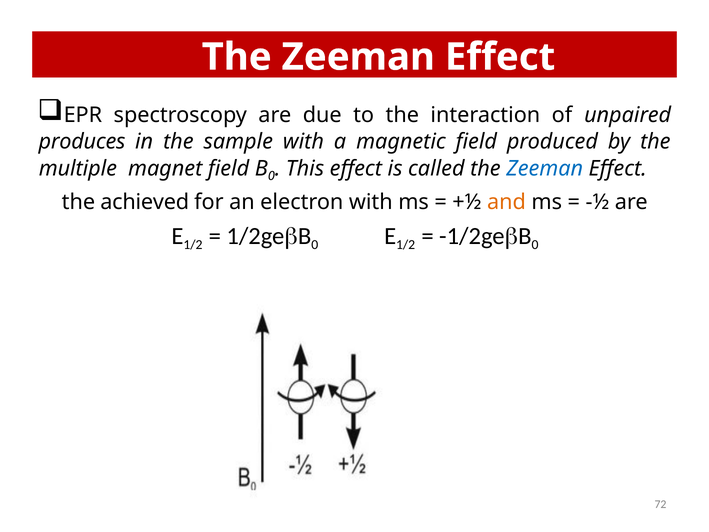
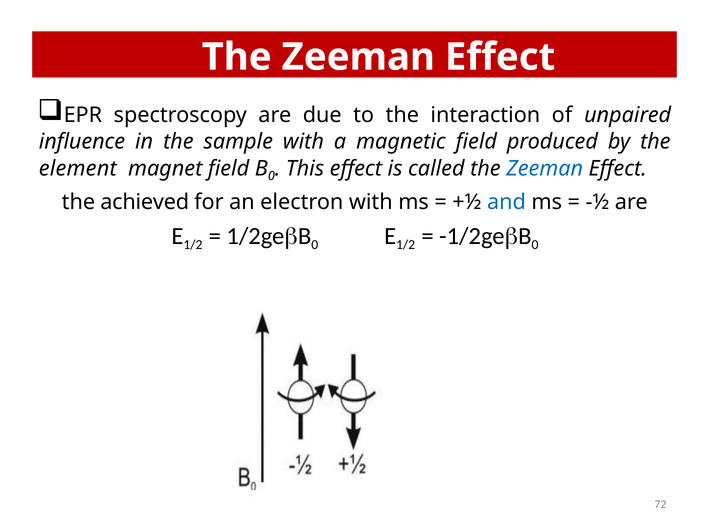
produces: produces -> influence (82, 142)
multiple: multiple -> element (78, 168)
and colour: orange -> blue (506, 202)
